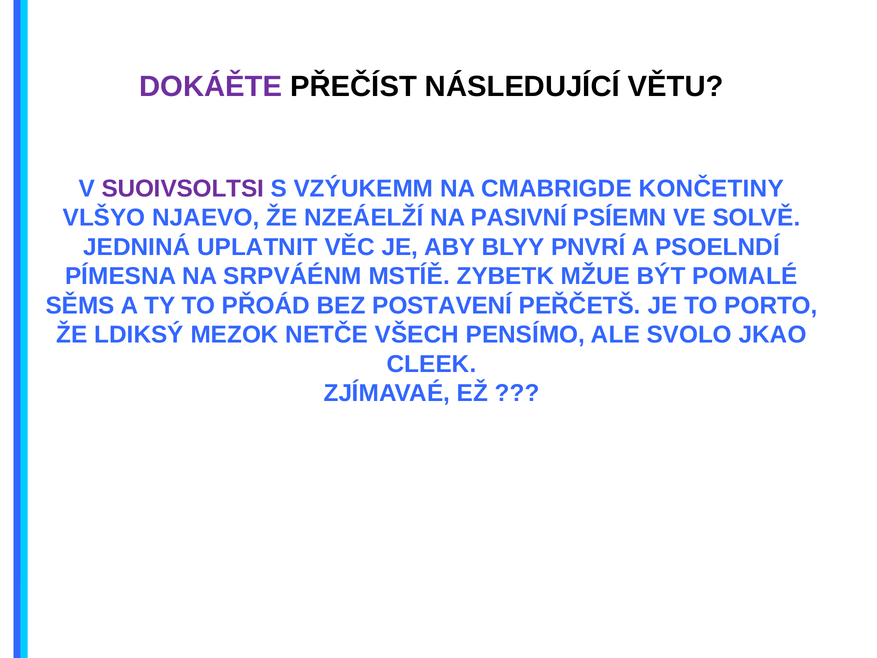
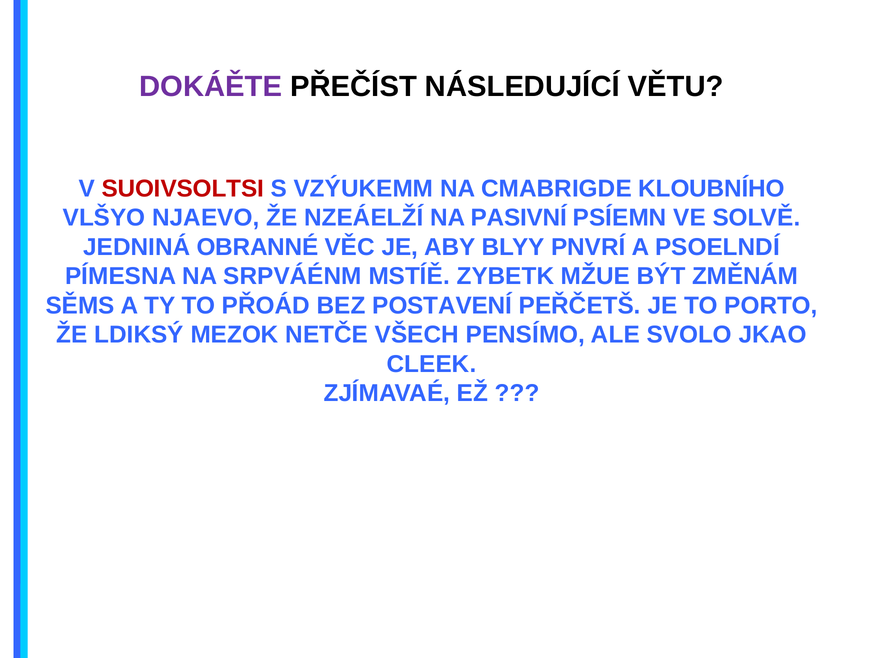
SUOIVSOLTSI colour: purple -> red (183, 189)
KONČETINY: KONČETINY -> KLOUBNÍHO (712, 189)
UPLATNIT: UPLATNIT -> OBRANNÉ (258, 247)
POMALÉ: POMALÉ -> ZMĚNÁM (745, 276)
